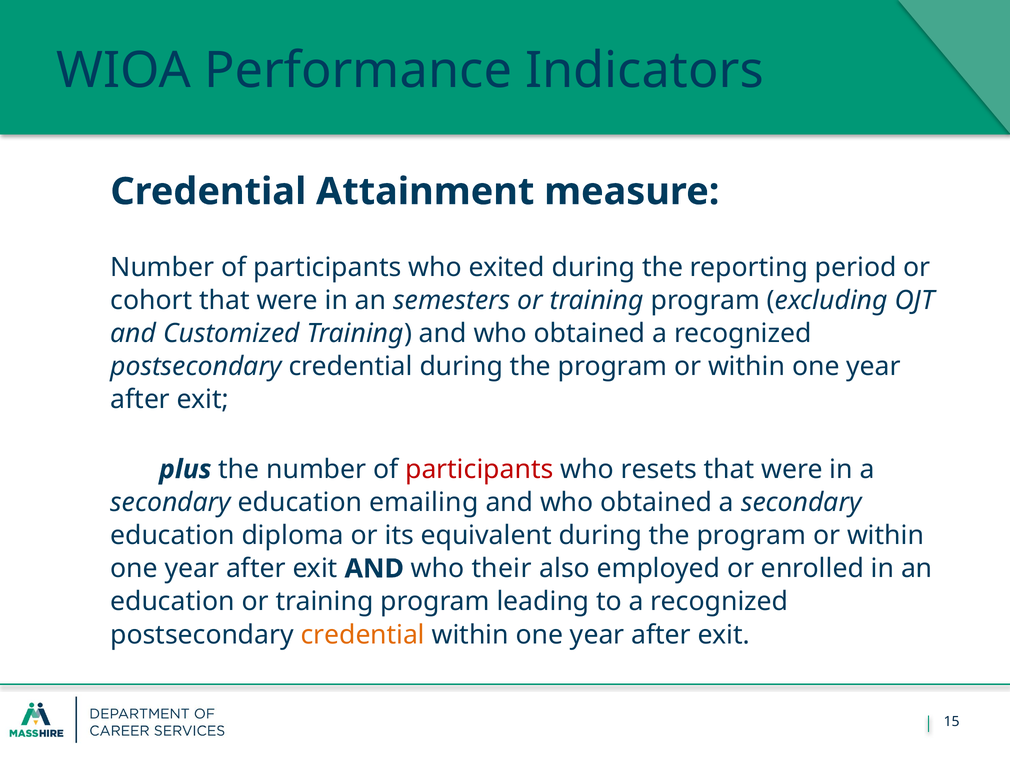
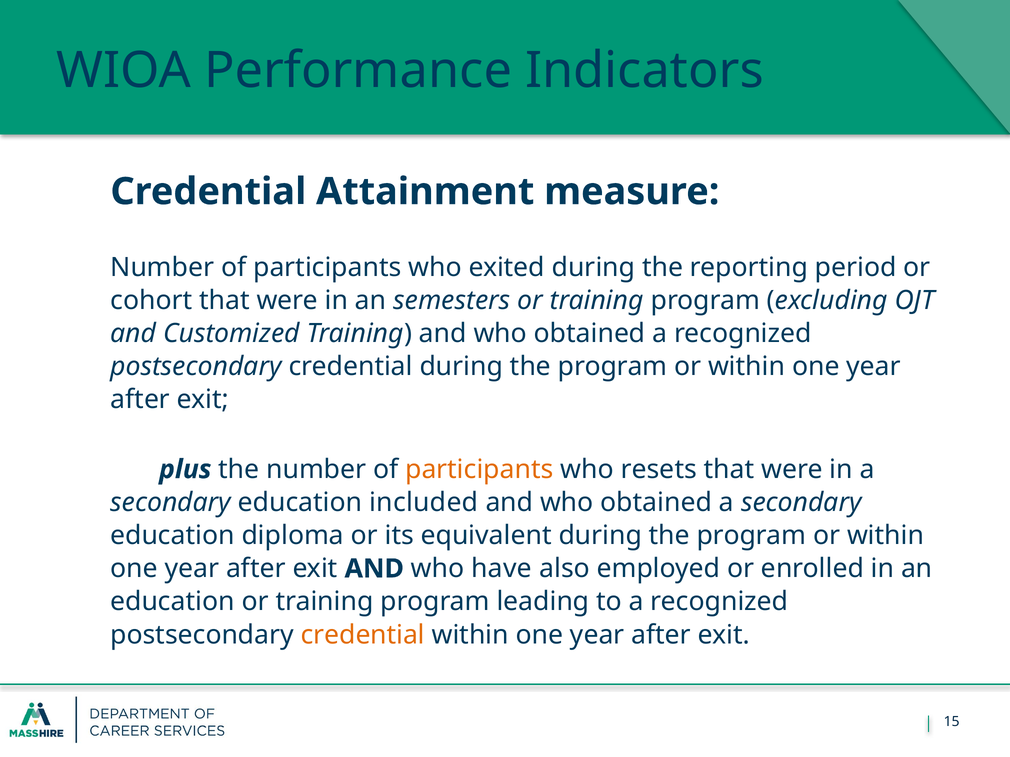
participants colour: red -> orange (479, 470)
emailing: emailing -> included (424, 503)
their: their -> have (502, 569)
